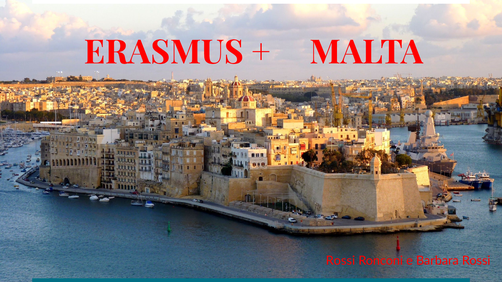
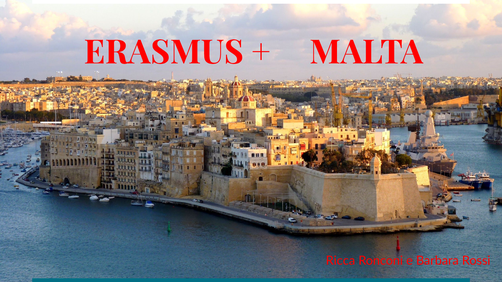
Rossi: Rossi -> Ricca (340, 261)
